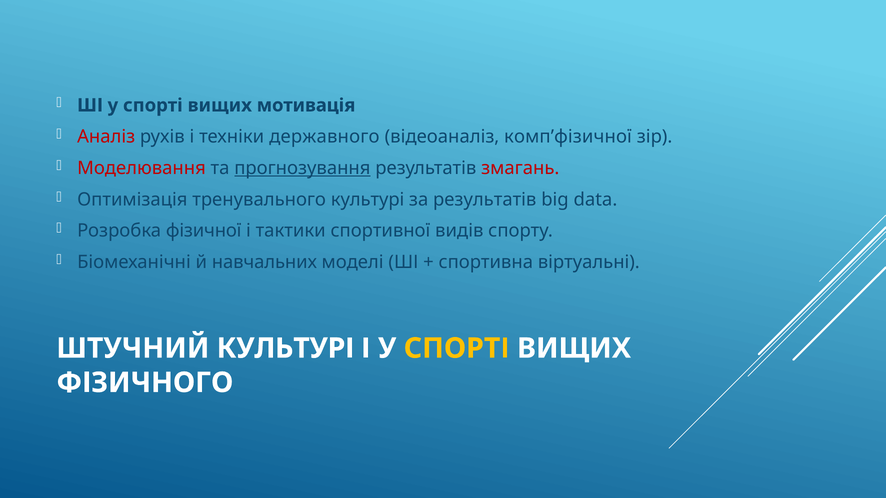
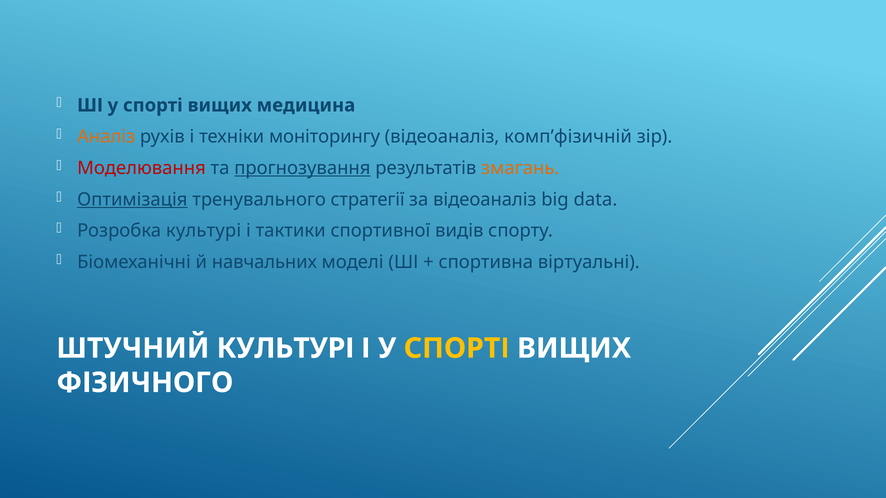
мотивація: мотивація -> медицина (306, 105)
Аналіз colour: red -> orange (106, 137)
державного: державного -> моніторингу (325, 137)
комп’фізичної: комп’фізичної -> комп’фізичній (568, 137)
змагань colour: red -> orange (520, 168)
Оптимізація underline: none -> present (132, 200)
тренувального культурі: культурі -> стратегії (368, 200)
за результатів: результатів -> відеоаналіз (485, 200)
Розробка фізичної: фізичної -> культурі (204, 231)
